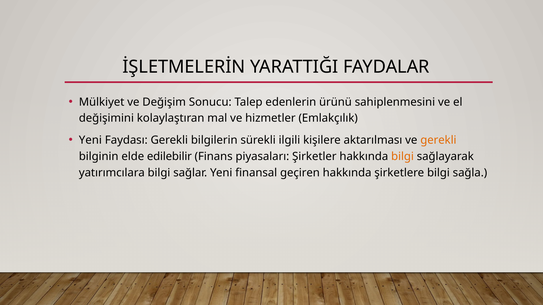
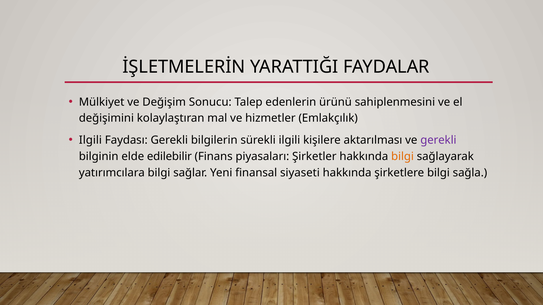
Yeni: Yeni -> Ilgili (90, 140)
gerekli colour: orange -> purple (438, 140)
geçiren: geçiren -> siyaseti (300, 173)
